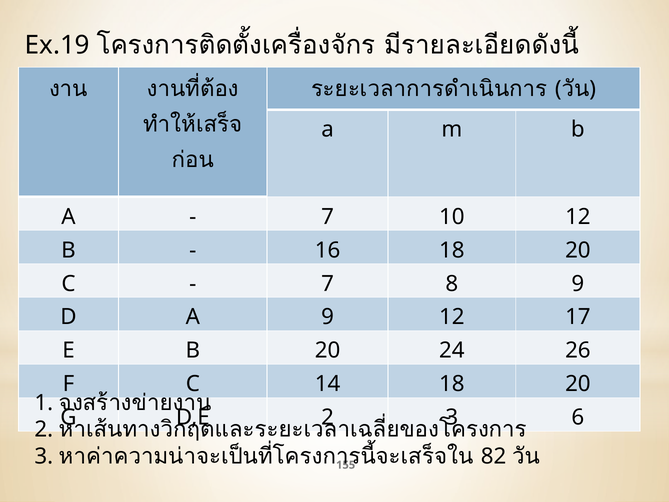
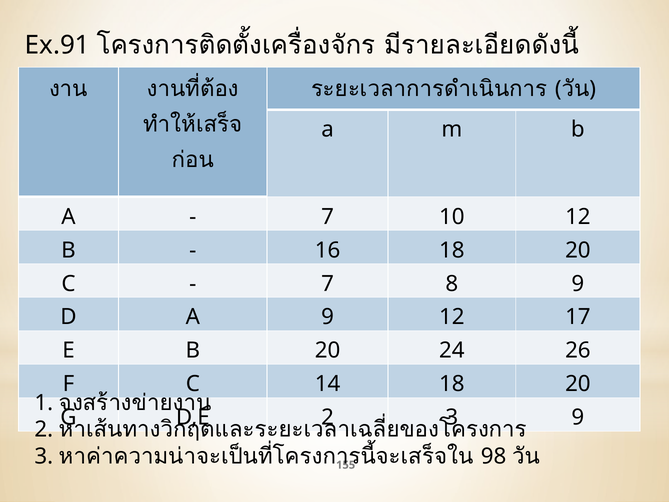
Ex.19: Ex.19 -> Ex.91 (57, 45)
6: 6 -> 9 (578, 417)
82: 82 -> 98 (494, 456)
